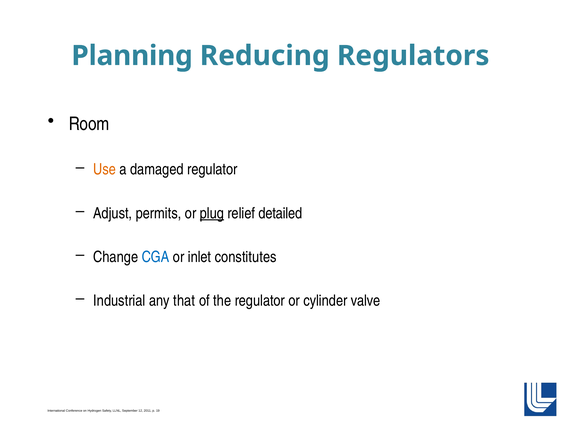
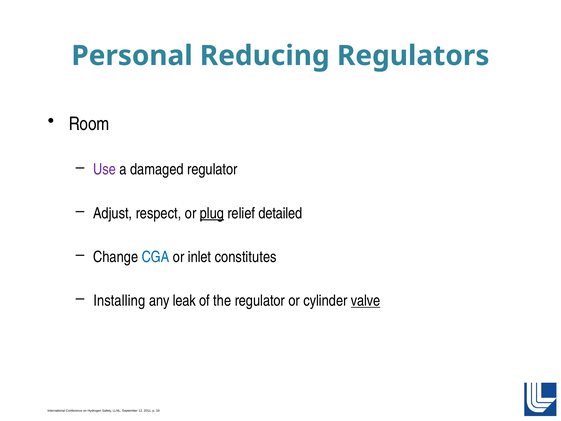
Planning: Planning -> Personal (132, 56)
Use colour: orange -> purple (105, 169)
permits: permits -> respect (159, 213)
Industrial: Industrial -> Installing (119, 300)
that: that -> leak (184, 300)
valve underline: none -> present (366, 300)
